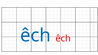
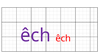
êch colour: blue -> purple (35, 36)
